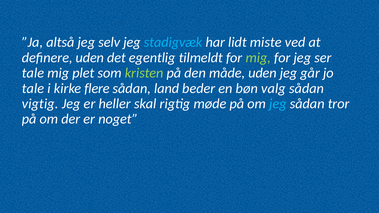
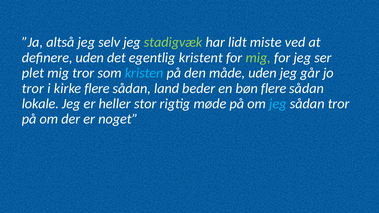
stadigvæk colour: light blue -> light green (173, 42)
tilmeldt: tilmeldt -> kristent (201, 58)
tale: tale -> plet (33, 73)
mig plet: plet -> tror (83, 73)
kristen colour: light green -> light blue (144, 73)
tale: tale -> tror (33, 88)
bøn valg: valg -> flere (274, 88)
vigtig: vigtig -> lokale (40, 104)
skal: skal -> stor (145, 104)
